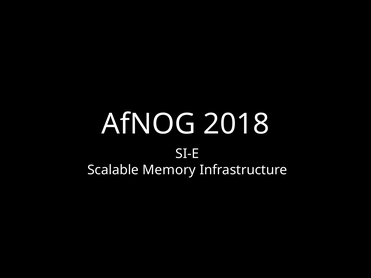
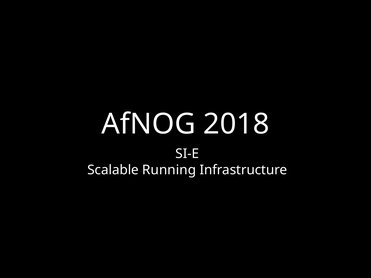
Memory: Memory -> Running (169, 170)
